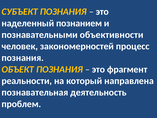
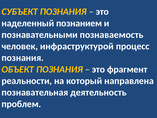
объективности: объективности -> познаваемость (112, 35)
закономерностей: закономерностей -> инфраструктурой (77, 46)
